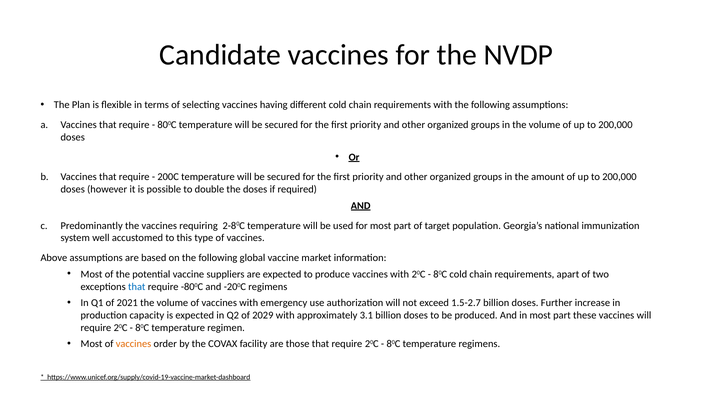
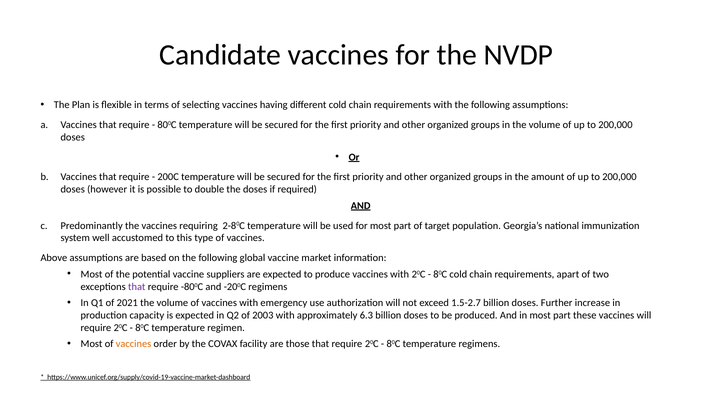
that colour: blue -> purple (137, 287)
2029: 2029 -> 2003 (263, 315)
3.1: 3.1 -> 6.3 (366, 315)
